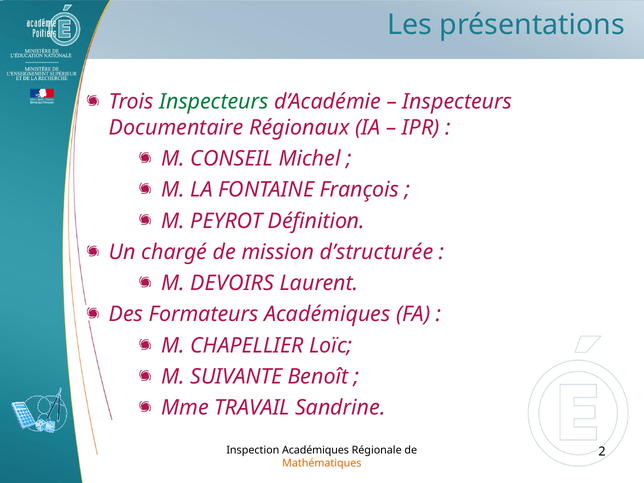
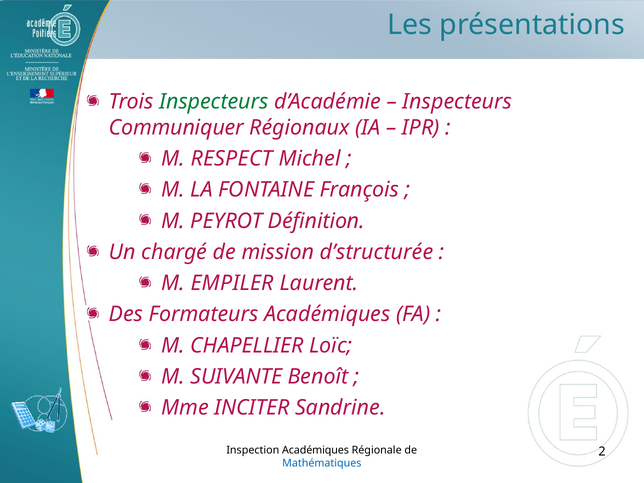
Documentaire: Documentaire -> Communiquer (176, 128)
CONSEIL: CONSEIL -> RESPECT (232, 159)
DEVOIRS: DEVOIRS -> EMPILER (232, 283)
TRAVAIL: TRAVAIL -> INCITER (252, 408)
Mathématiques colour: orange -> blue (322, 463)
